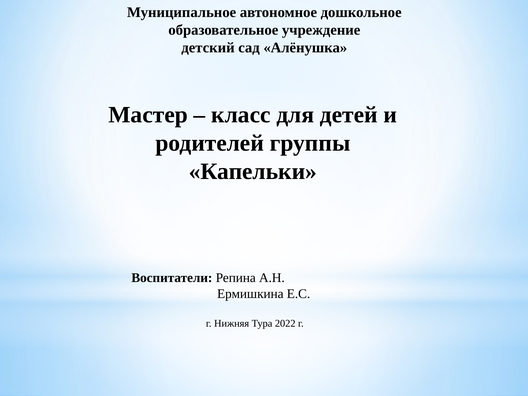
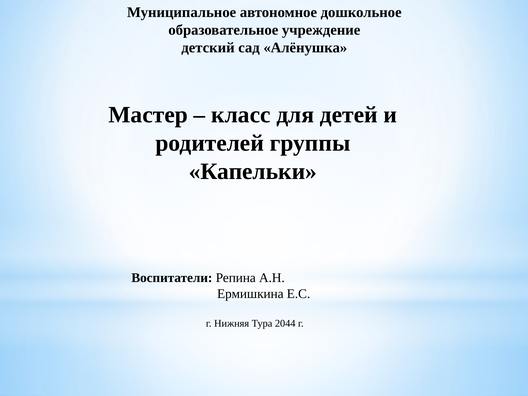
2022: 2022 -> 2044 (285, 323)
